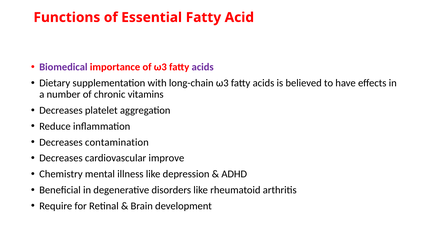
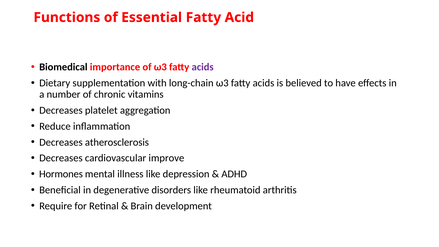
Biomedical colour: purple -> black (63, 67)
contamination: contamination -> atherosclerosis (117, 142)
Chemistry: Chemistry -> Hormones (61, 174)
